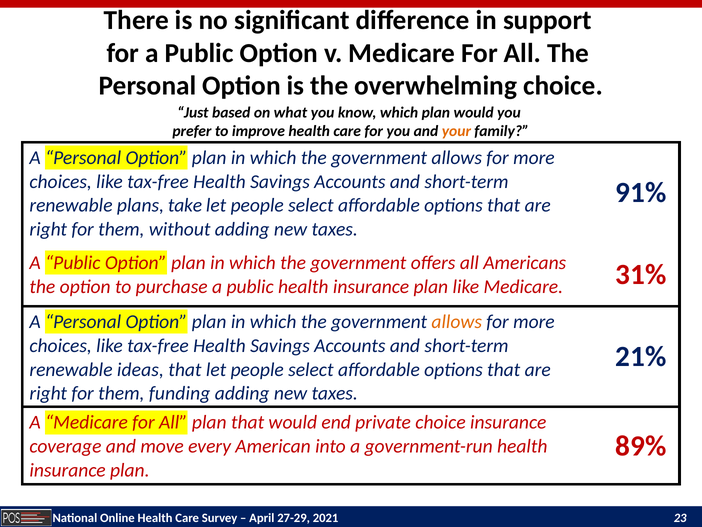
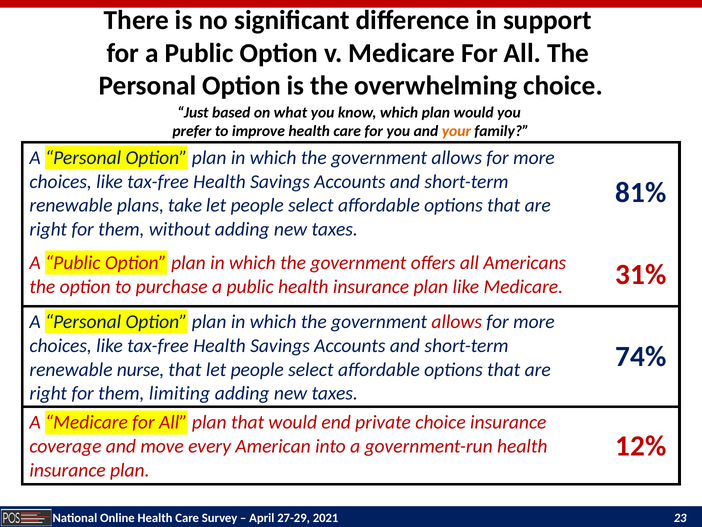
91%: 91% -> 81% (641, 193)
allows colour: orange -> red (457, 321)
21%: 21% -> 74% (641, 356)
ideas: ideas -> nurse (141, 369)
funding: funding -> limiting (180, 393)
89%: 89% -> 12% (641, 445)
